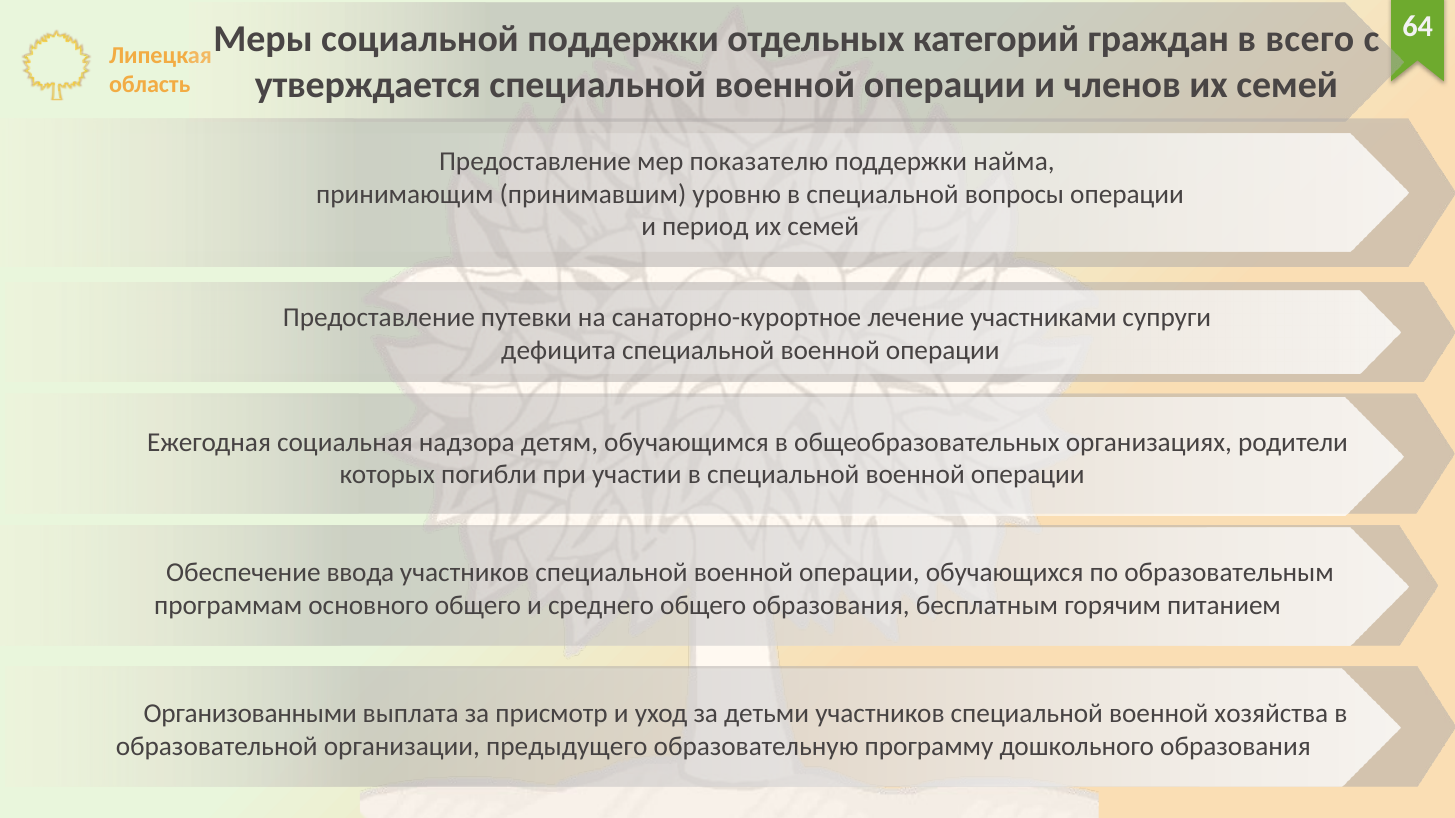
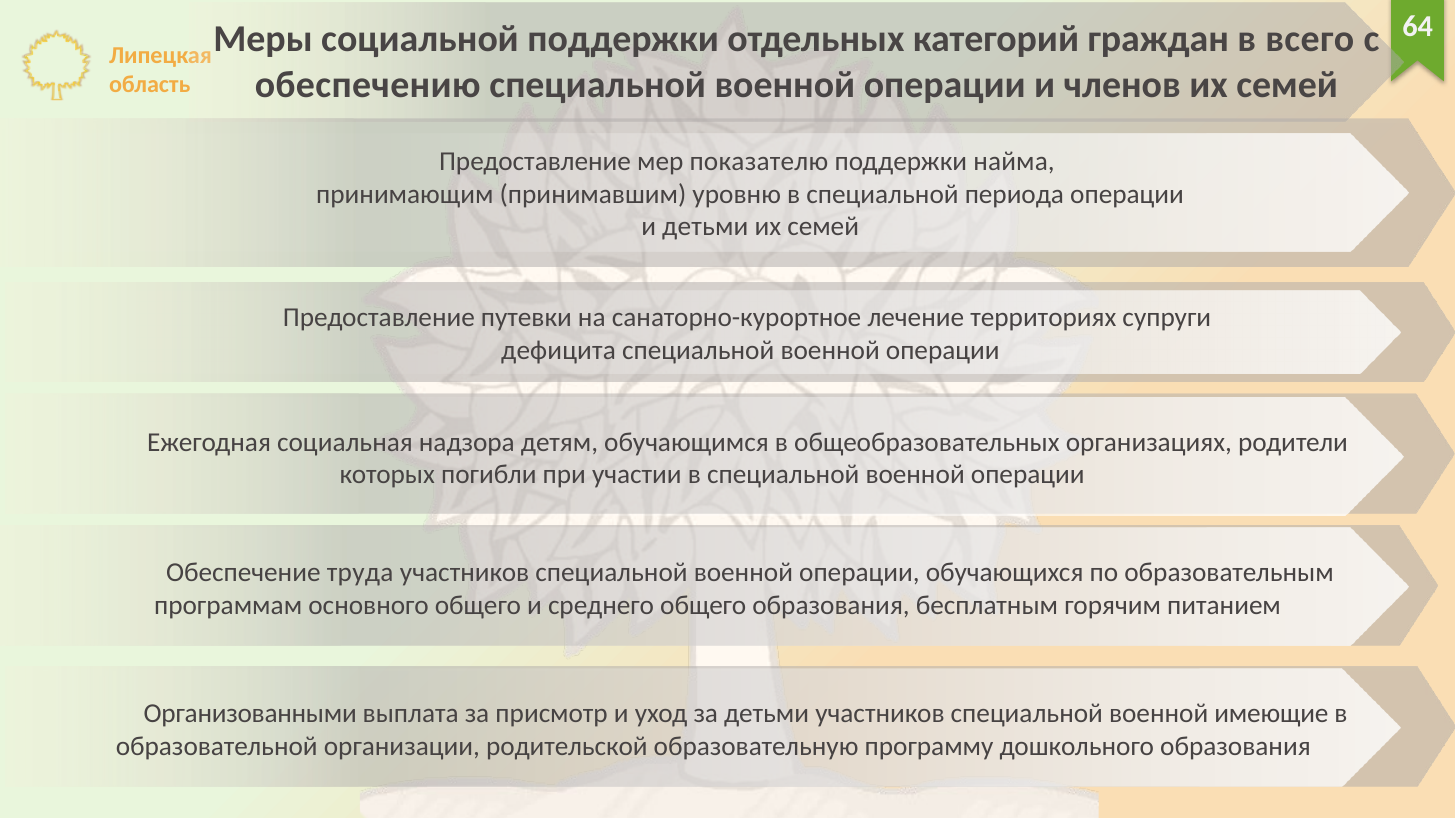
утверждается: утверждается -> обеспечению (368, 85)
вопросы: вопросы -> периода (1014, 194)
и период: период -> детьми (705, 227)
участниками: участниками -> территориях (1043, 318)
ввода: ввода -> труда (360, 573)
хозяйства: хозяйства -> имеющие (1271, 714)
предыдущего: предыдущего -> родительской (567, 746)
